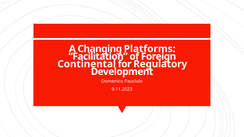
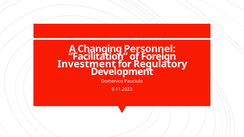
Platforms: Platforms -> Personnel (150, 49)
Continental: Continental -> Investment (87, 64)
